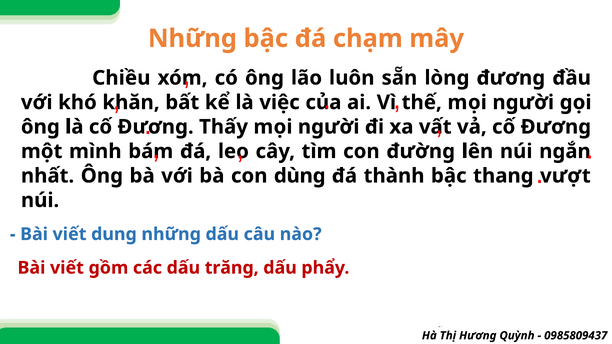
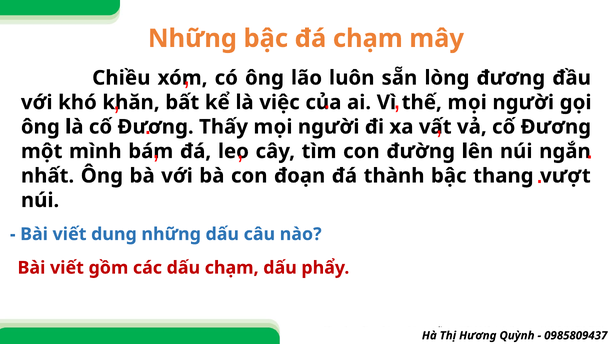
dùng: dùng -> đoạn (300, 176)
dấu trăng: trăng -> chạm (232, 268)
